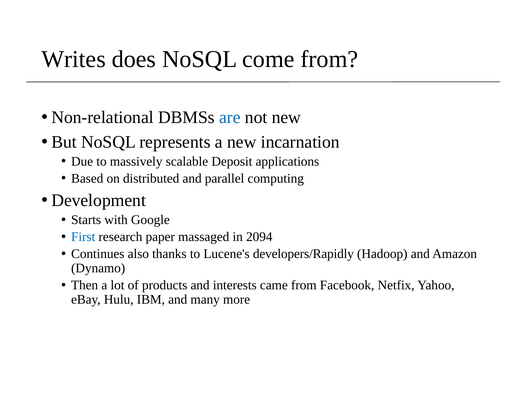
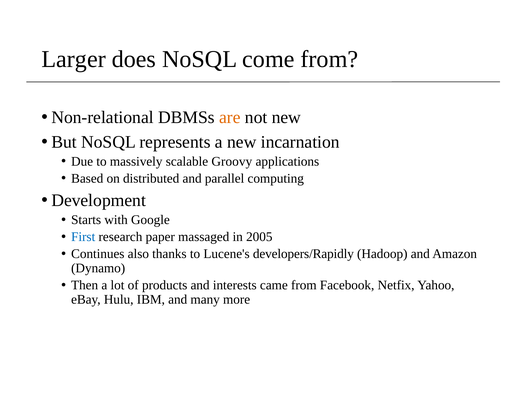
Writes: Writes -> Larger (74, 59)
are colour: blue -> orange (230, 117)
Deposit: Deposit -> Groovy (232, 161)
2094: 2094 -> 2005 (259, 236)
